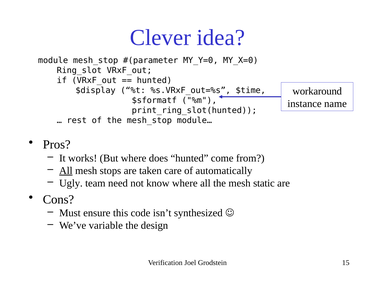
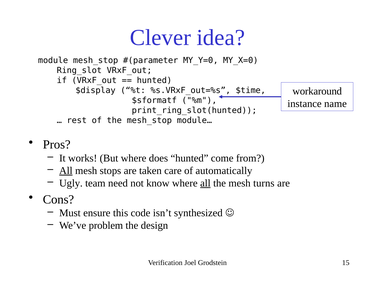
all underline: none -> present (205, 183)
static: static -> turns (264, 183)
variable: variable -> problem (106, 226)
